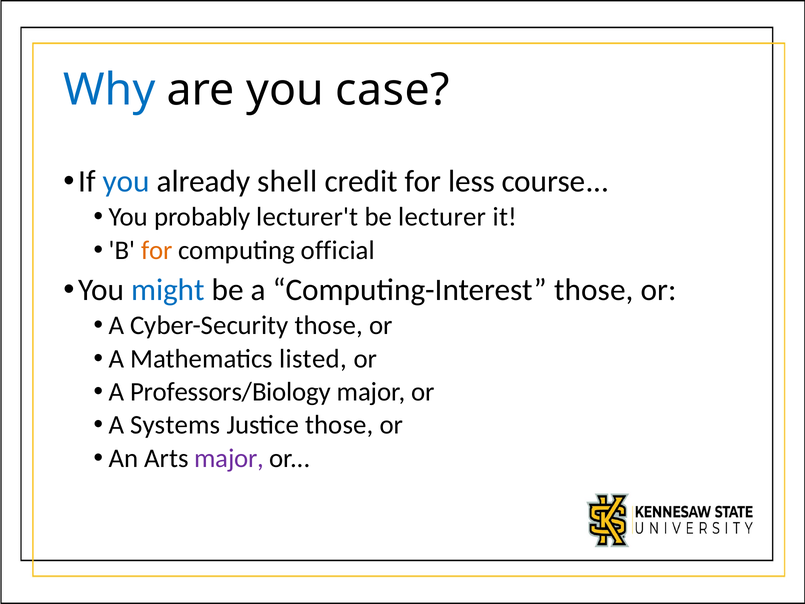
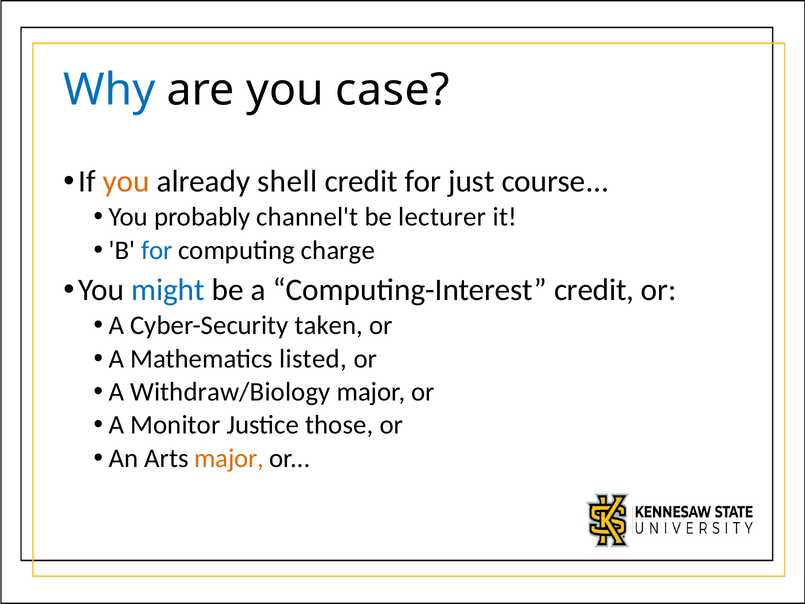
you colour: blue -> orange (126, 181)
less: less -> just (471, 181)
lecturer't: lecturer't -> channel't (307, 217)
for colour: orange -> blue (157, 250)
official: official -> charge (338, 250)
Computing-Interest those: those -> credit (594, 290)
Cyber-Security those: those -> taken (329, 325)
Professors/Biology: Professors/Biology -> Withdraw/Biology (230, 392)
Systems: Systems -> Monitor (175, 425)
major colour: purple -> orange (229, 458)
